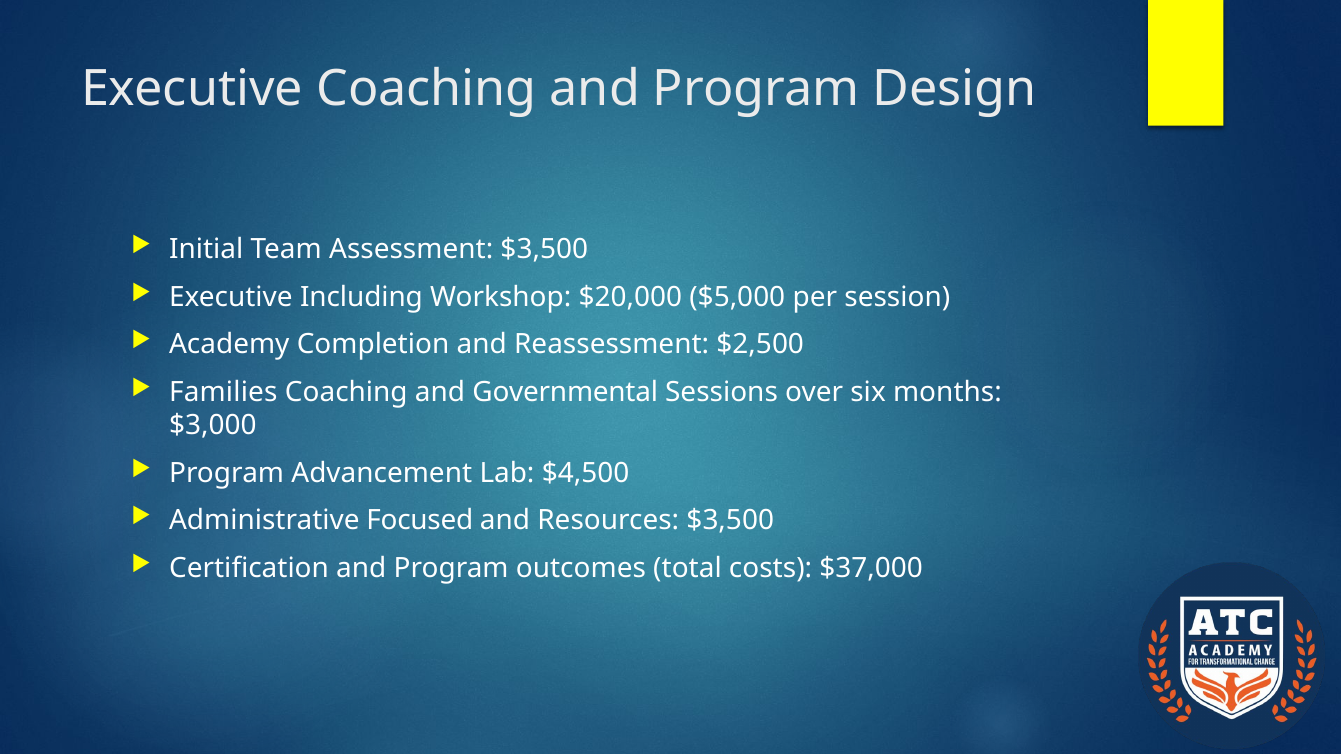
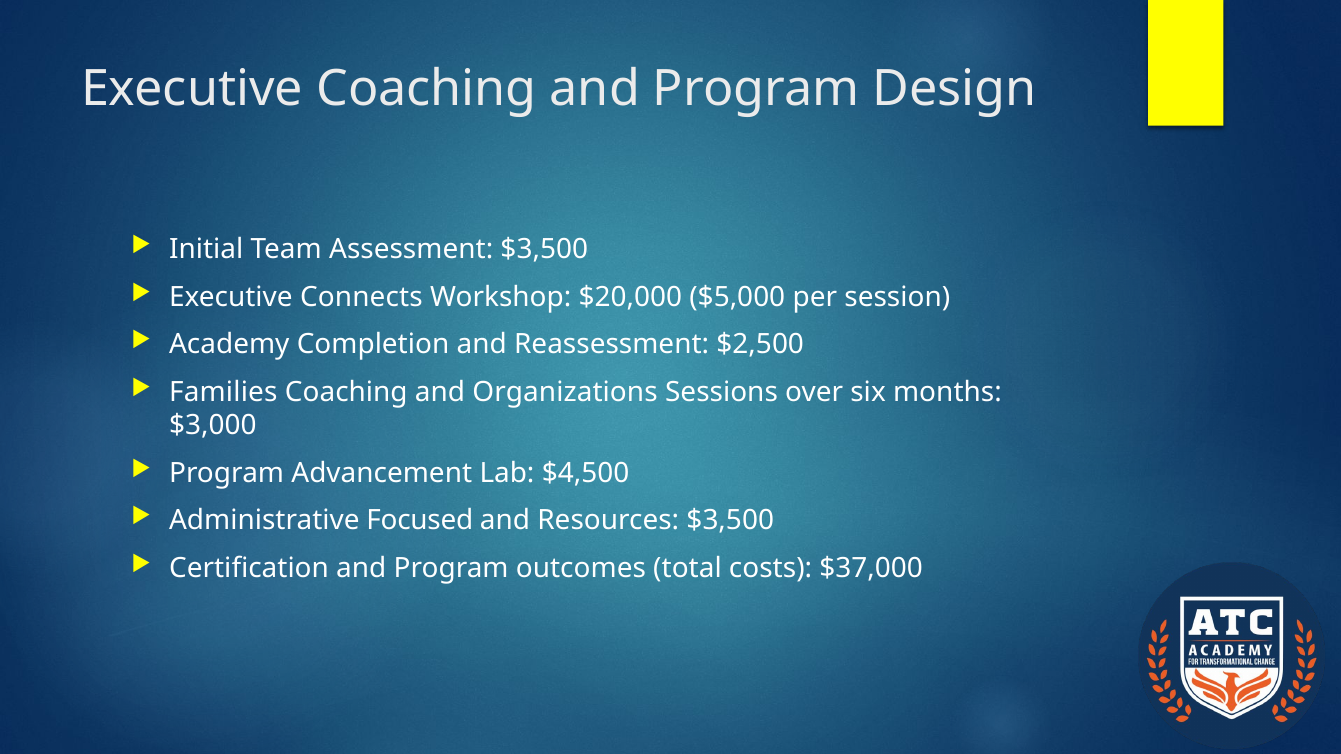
Including: Including -> Connects (361, 297)
Governmental: Governmental -> Organizations (565, 392)
